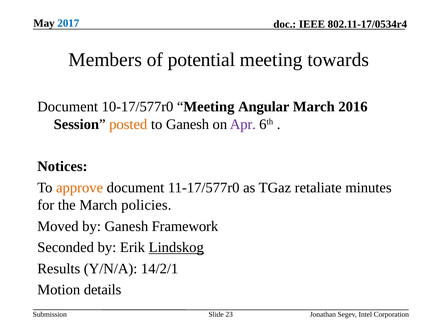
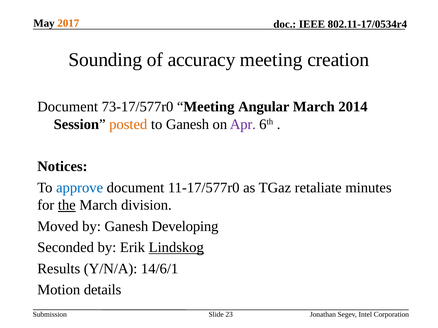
2017 colour: blue -> orange (68, 23)
Members: Members -> Sounding (105, 60)
potential: potential -> accuracy (202, 60)
towards: towards -> creation (338, 60)
10-17/577r0: 10-17/577r0 -> 73-17/577r0 (138, 107)
2016: 2016 -> 2014 (353, 107)
approve colour: orange -> blue (80, 188)
the underline: none -> present (67, 205)
policies: policies -> division (146, 205)
Framework: Framework -> Developing (185, 227)
14/2/1: 14/2/1 -> 14/6/1 (160, 269)
